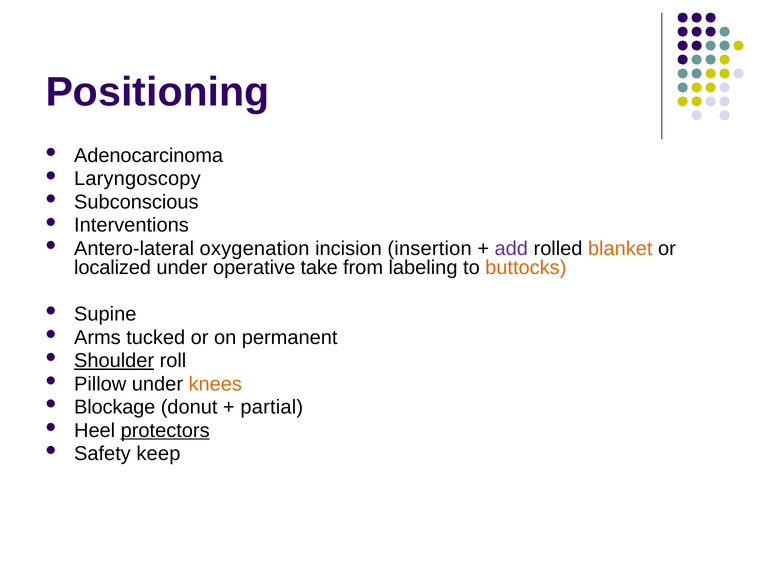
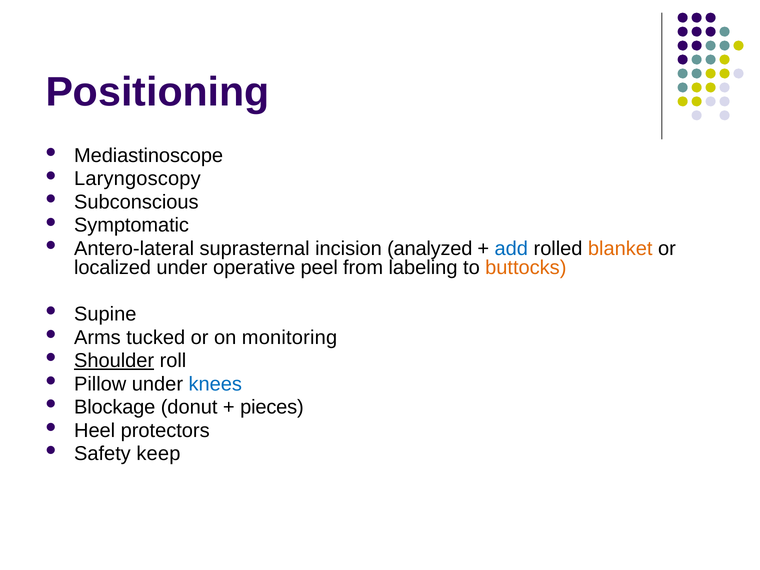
Adenocarcinoma: Adenocarcinoma -> Mediastinoscope (149, 155)
Interventions: Interventions -> Symptomatic (132, 225)
oxygenation: oxygenation -> suprasternal (255, 248)
insertion: insertion -> analyzed (430, 248)
add colour: purple -> blue (511, 248)
take: take -> peel (319, 268)
permanent: permanent -> monitoring (290, 337)
knees colour: orange -> blue (215, 384)
partial: partial -> pieces (272, 407)
protectors underline: present -> none (165, 430)
